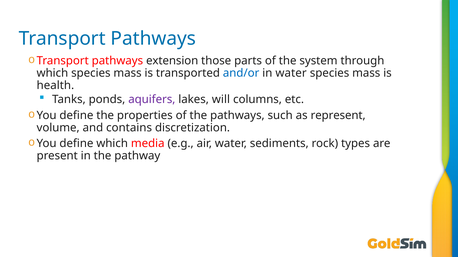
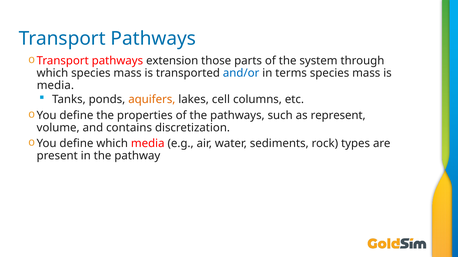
in water: water -> terms (291, 73)
health: health -> media (55, 85)
aquifers colour: purple -> orange (152, 100)
will: will -> cell (221, 100)
